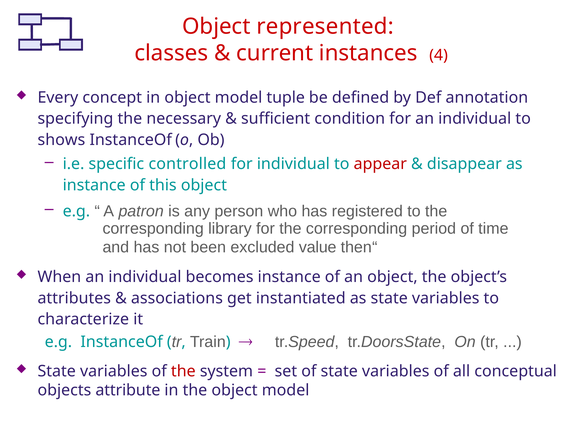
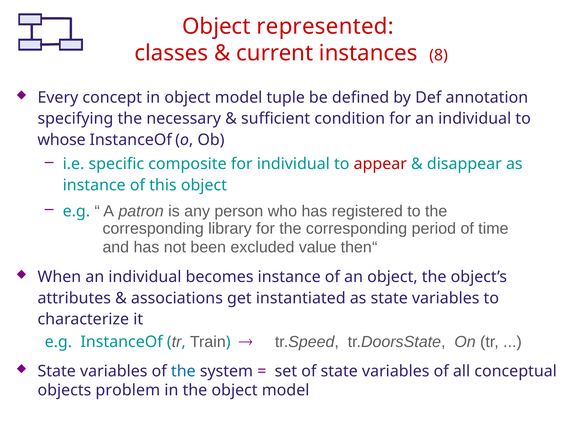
4: 4 -> 8 (439, 55)
shows: shows -> whose (62, 140)
controlled: controlled -> composite (187, 164)
the colour: red -> blue (183, 371)
attribute: attribute -> problem (128, 391)
